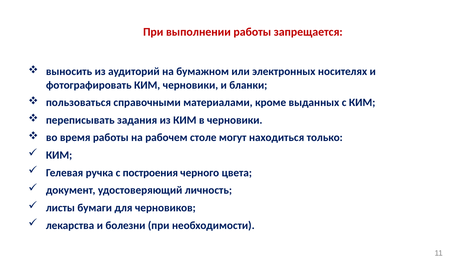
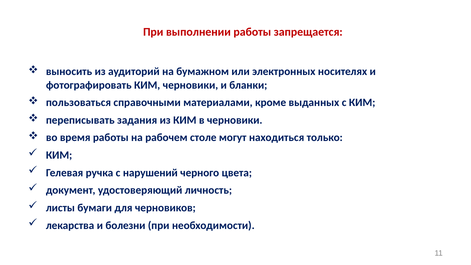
построения: построения -> нарушений (150, 173)
